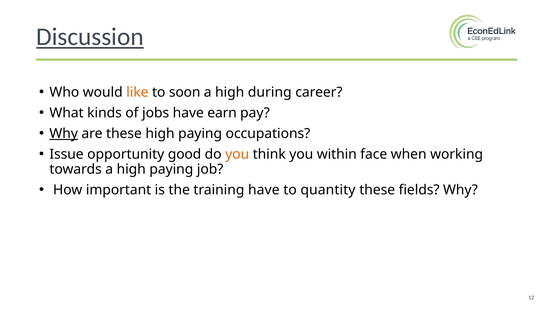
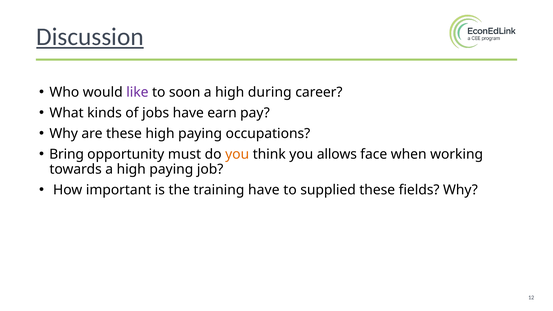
like colour: orange -> purple (137, 92)
Why underline: present -> none (64, 134)
Issue: Issue -> Bring (67, 154)
good: good -> must (184, 154)
within: within -> allows (337, 154)
quantity: quantity -> supplied (328, 190)
